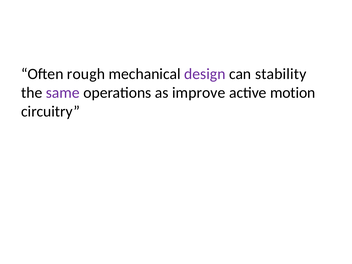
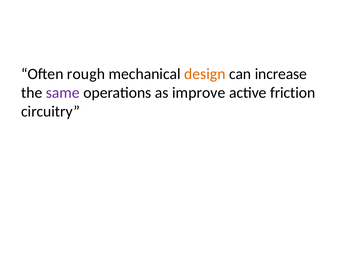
design colour: purple -> orange (205, 74)
stability: stability -> increase (281, 74)
motion: motion -> friction (293, 93)
